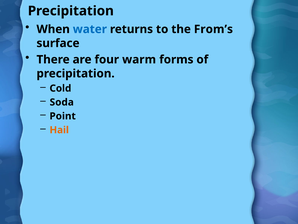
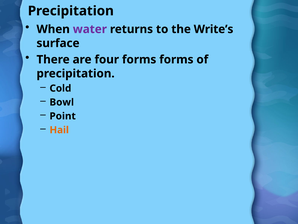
water colour: blue -> purple (90, 29)
From’s: From’s -> Write’s (214, 29)
four warm: warm -> forms (139, 59)
Soda: Soda -> Bowl (62, 102)
